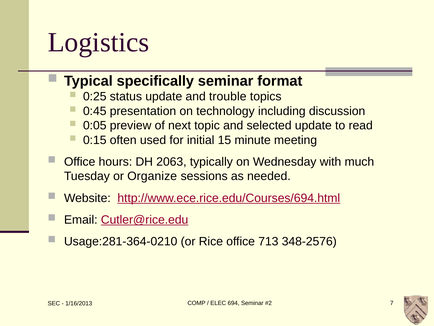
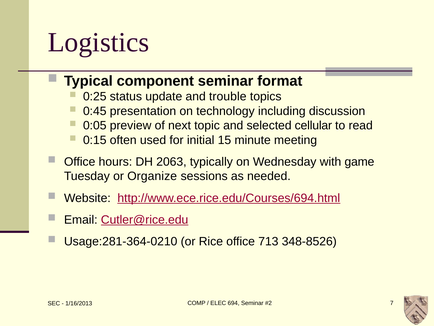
specifically: specifically -> component (155, 81)
selected update: update -> cellular (313, 125)
much: much -> game (359, 162)
348-2576: 348-2576 -> 348-8526 (309, 241)
